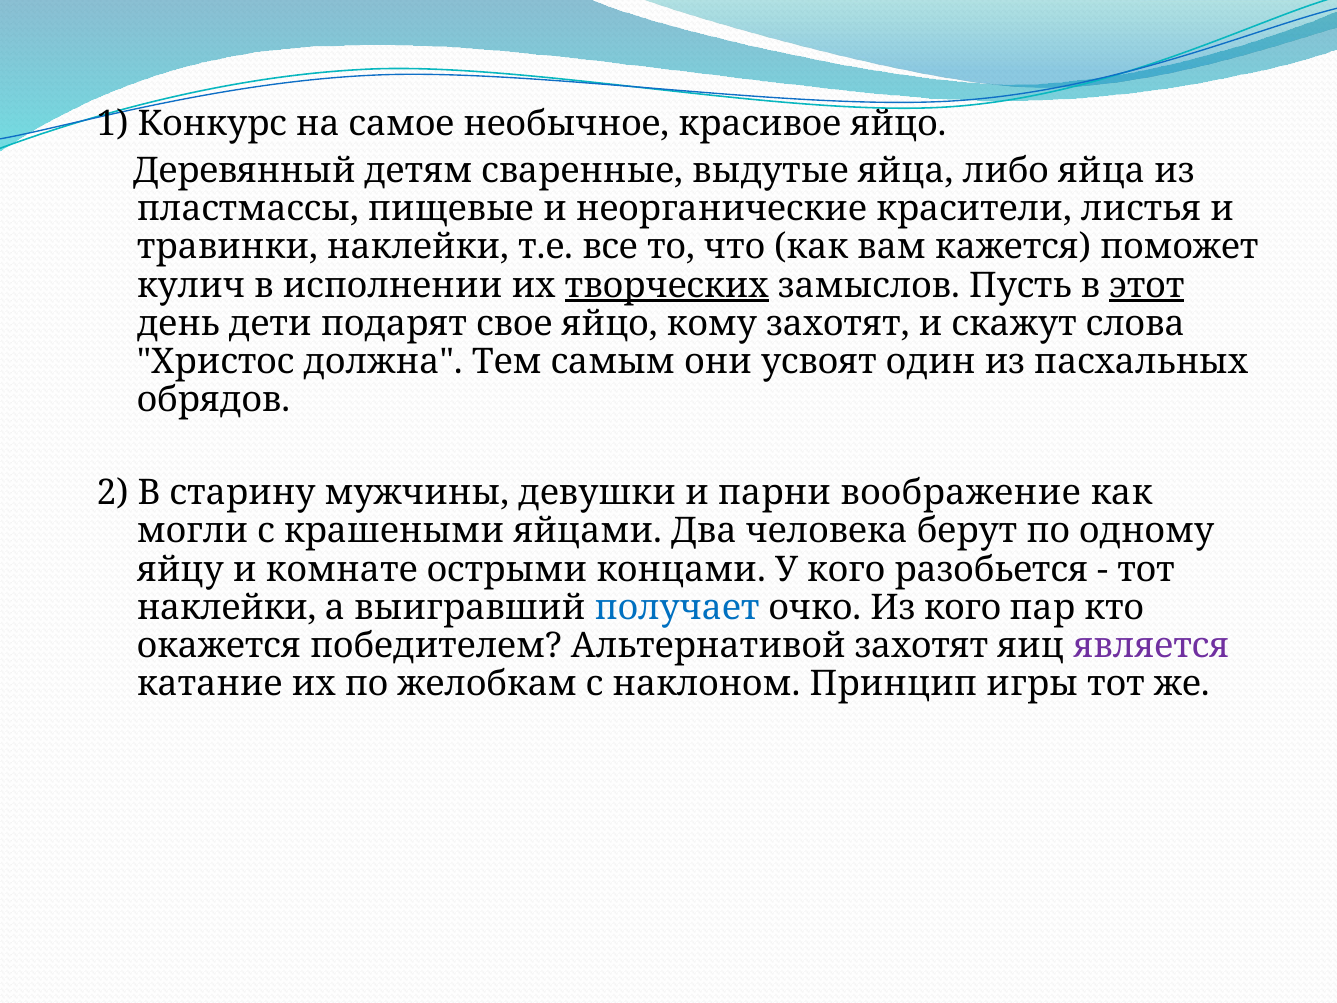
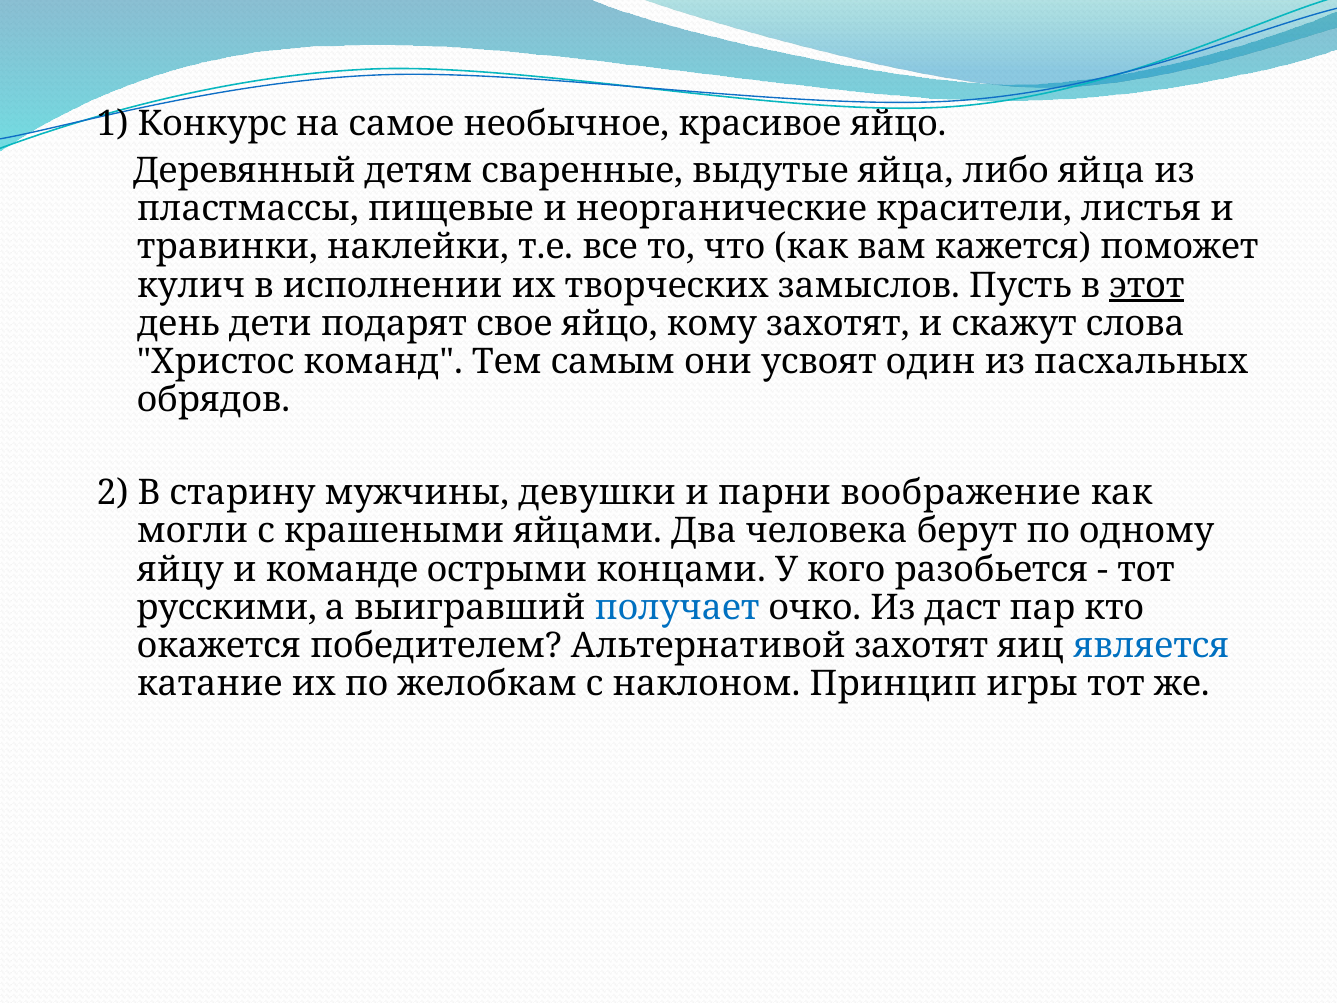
творческих underline: present -> none (667, 285)
должна: должна -> команд (383, 362)
комнате: комнате -> команде (342, 569)
наклейки: наклейки -> русскими (227, 607)
Из кого: кого -> даст (963, 607)
является colour: purple -> blue (1151, 646)
